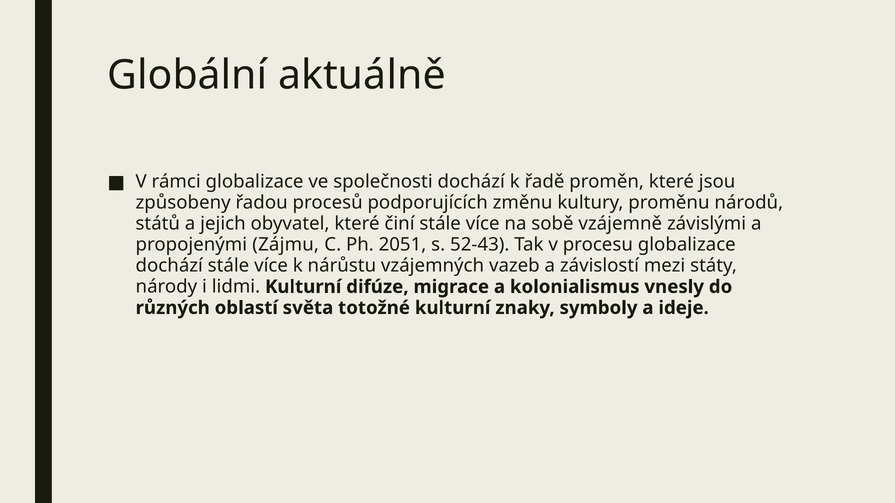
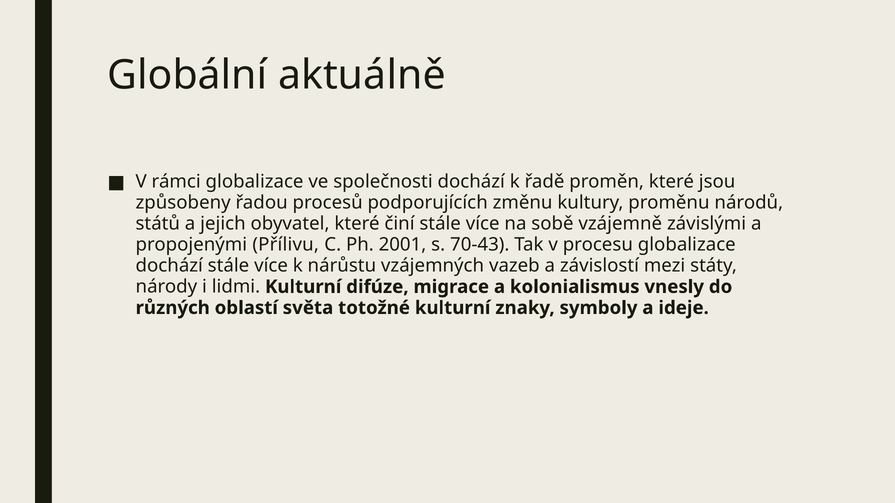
Zájmu: Zájmu -> Přílivu (286, 245)
2051: 2051 -> 2001 (402, 245)
52-43: 52-43 -> 70-43 (480, 245)
